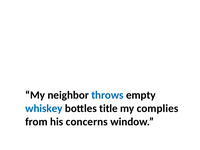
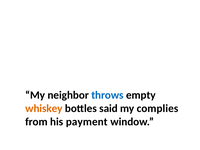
whiskey colour: blue -> orange (44, 108)
title: title -> said (108, 108)
concerns: concerns -> payment (87, 122)
